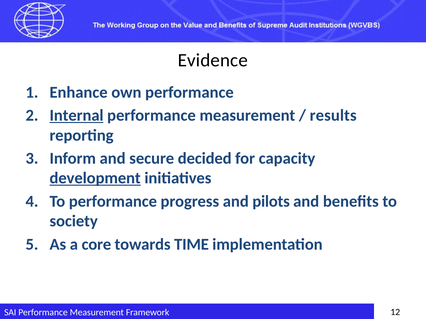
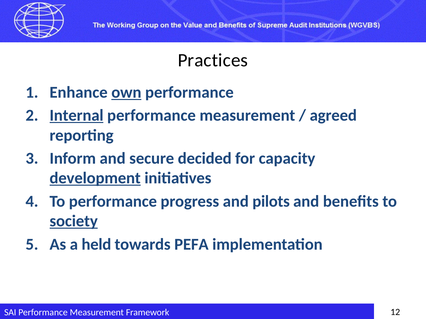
Evidence: Evidence -> Practices (213, 60)
own underline: none -> present (126, 92)
results: results -> agreed (333, 116)
society underline: none -> present (74, 221)
core: core -> held (96, 245)
TIME: TIME -> PEFA (191, 245)
